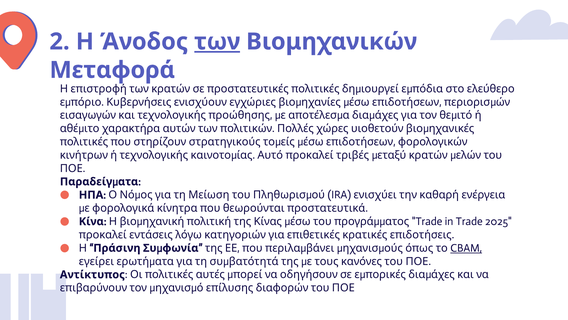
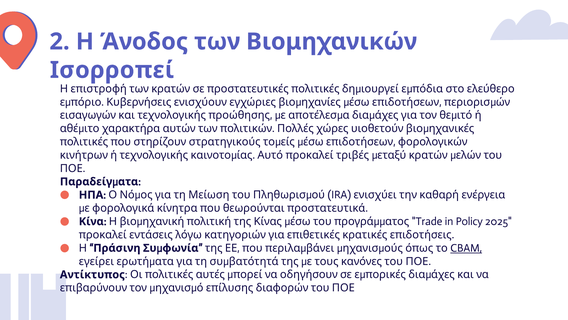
των underline: present -> none (217, 42)
Μεταφορά: Μεταφορά -> Ισορροπεί (112, 70)
in Trade: Trade -> Policy (469, 221)
